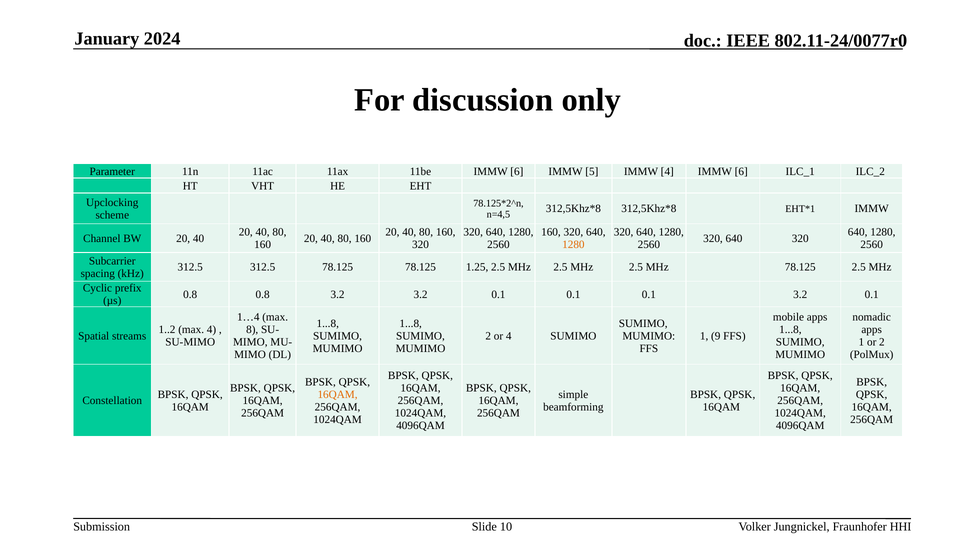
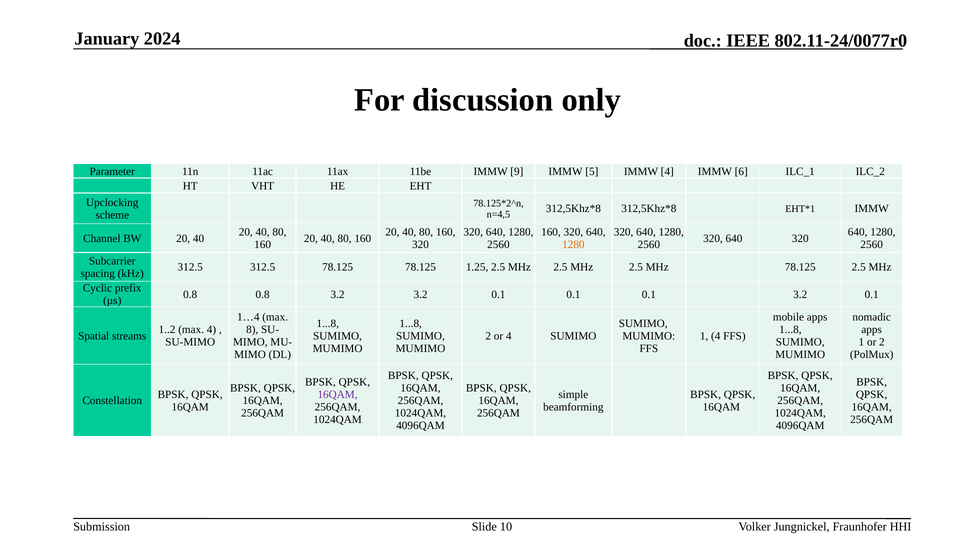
11be IMMW 6: 6 -> 9 (517, 171)
1 9: 9 -> 4 (716, 336)
16QAM colour: orange -> purple (338, 394)
